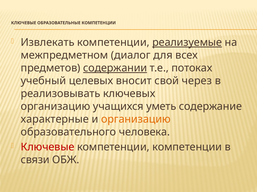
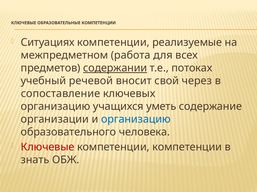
Извлекать: Извлекать -> Ситуациях (48, 43)
реализуемые underline: present -> none (187, 43)
диалог: диалог -> работа (131, 55)
целевых: целевых -> речевой (91, 81)
реализовывать: реализовывать -> сопоставление (60, 94)
характерные: характерные -> организации (55, 120)
организацию colour: orange -> blue (136, 120)
связи: связи -> знать (35, 161)
